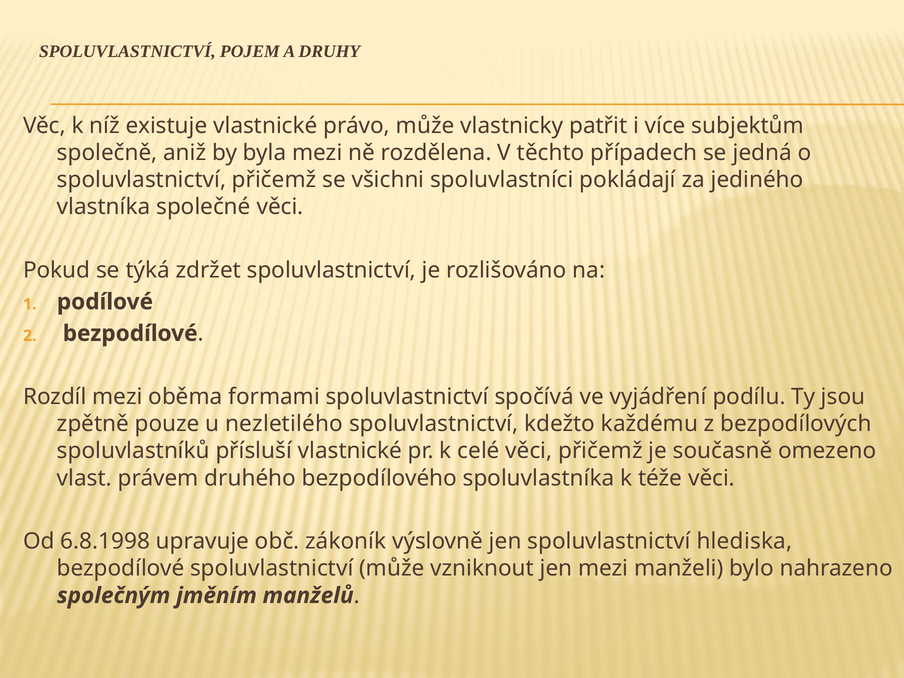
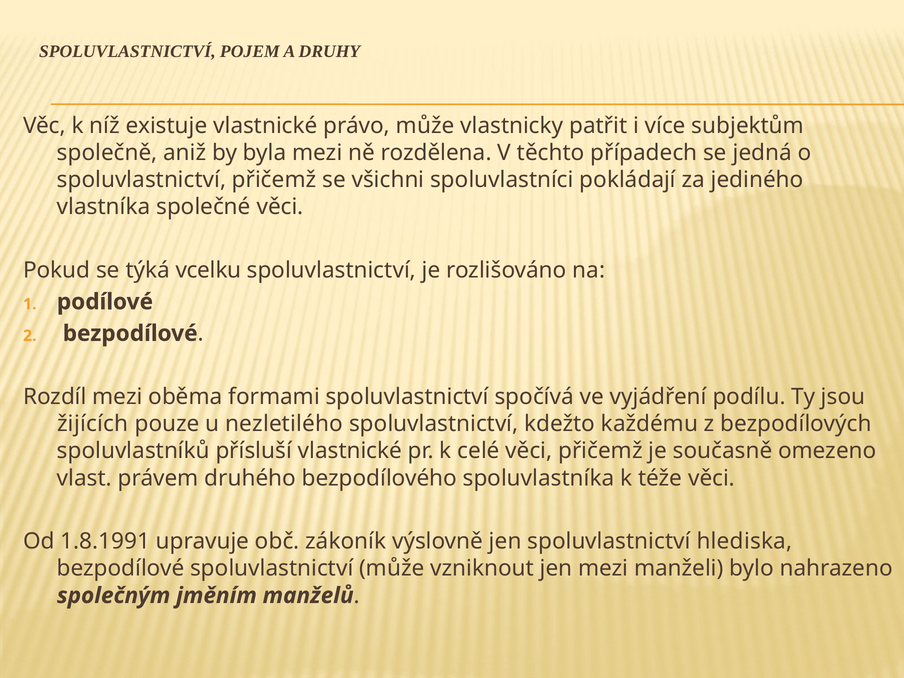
zdržet: zdržet -> vcelku (208, 270)
zpětně: zpětně -> žijících (93, 424)
6.8.1998: 6.8.1998 -> 1.8.1991 (105, 541)
